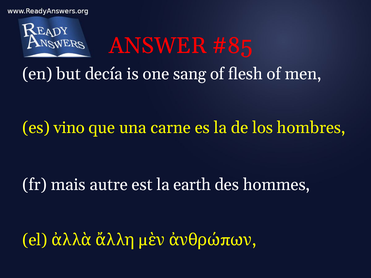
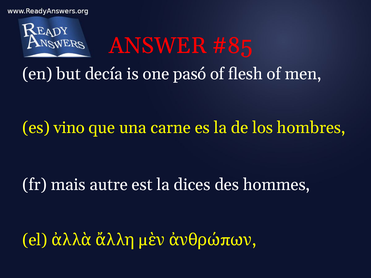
sang: sang -> pasó (190, 74)
earth: earth -> dices (192, 185)
